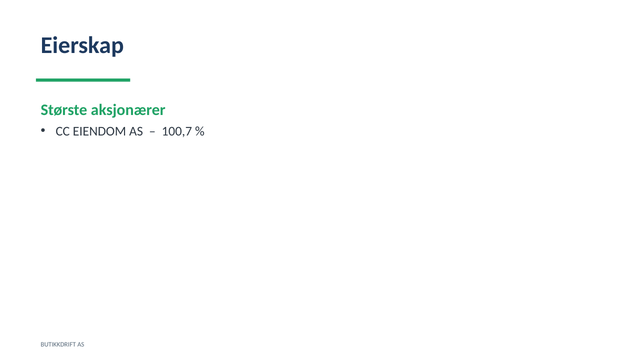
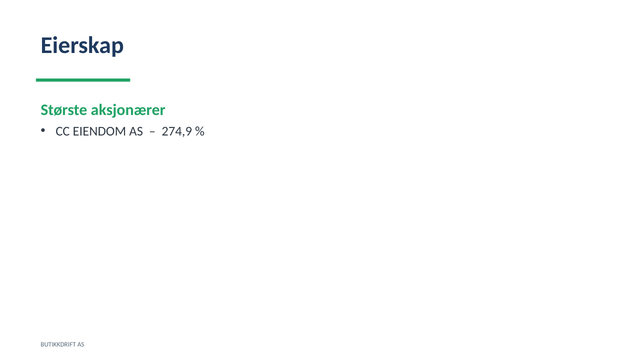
100,7: 100,7 -> 274,9 (177, 131)
